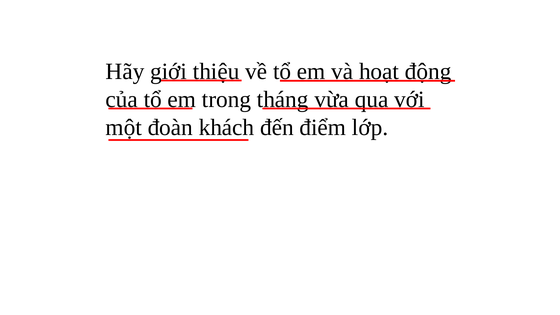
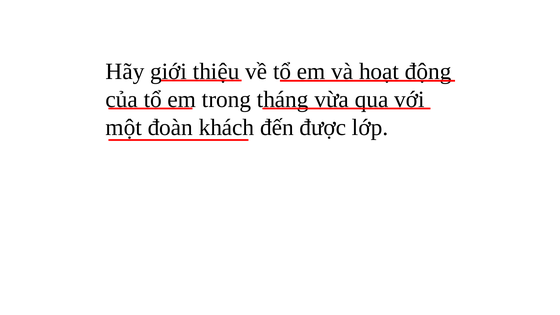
điểm: điểm -> được (323, 128)
